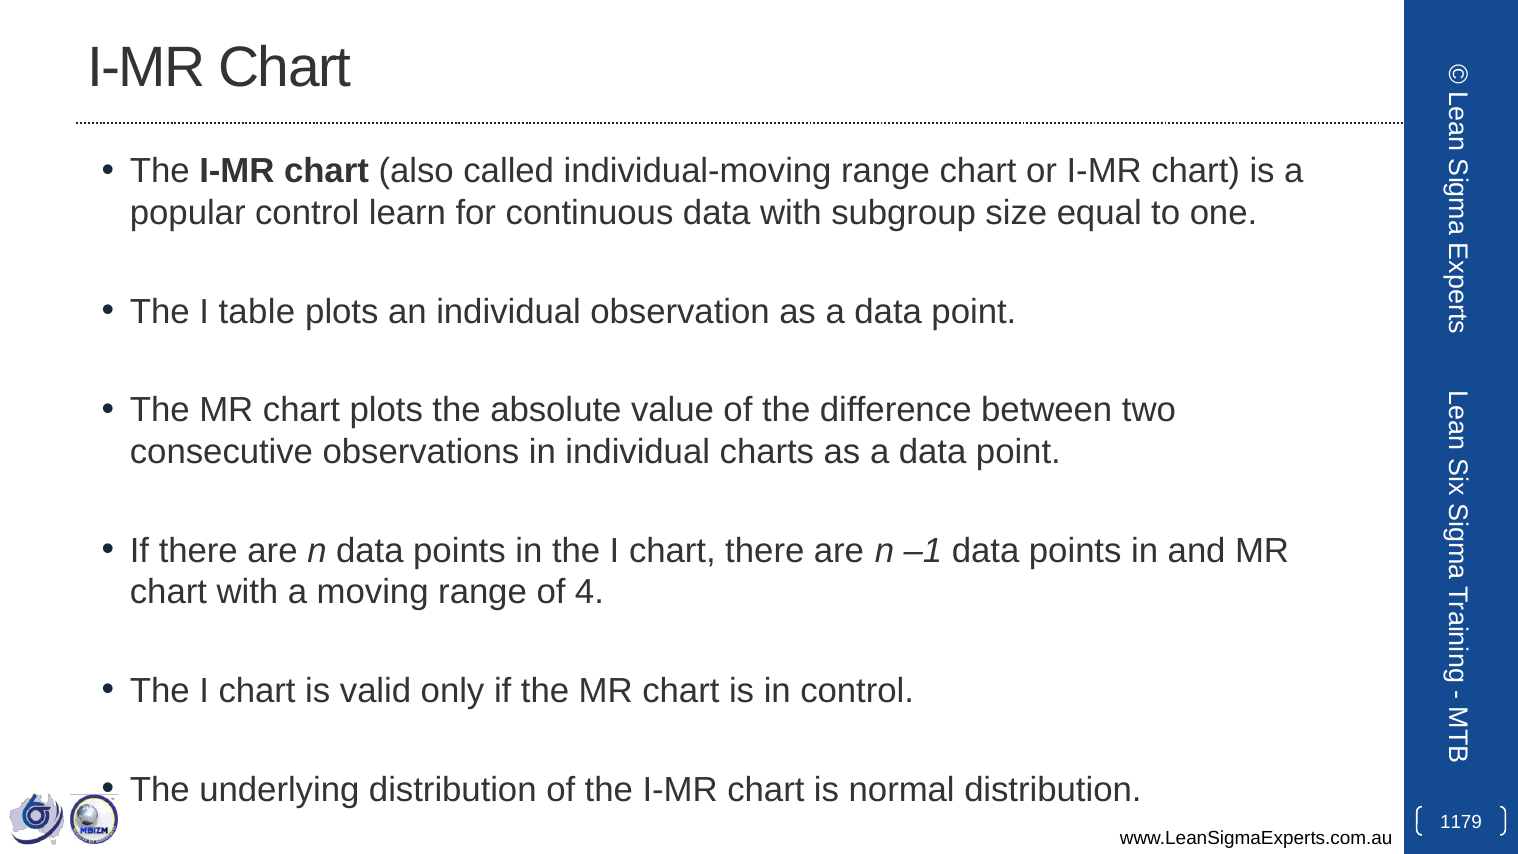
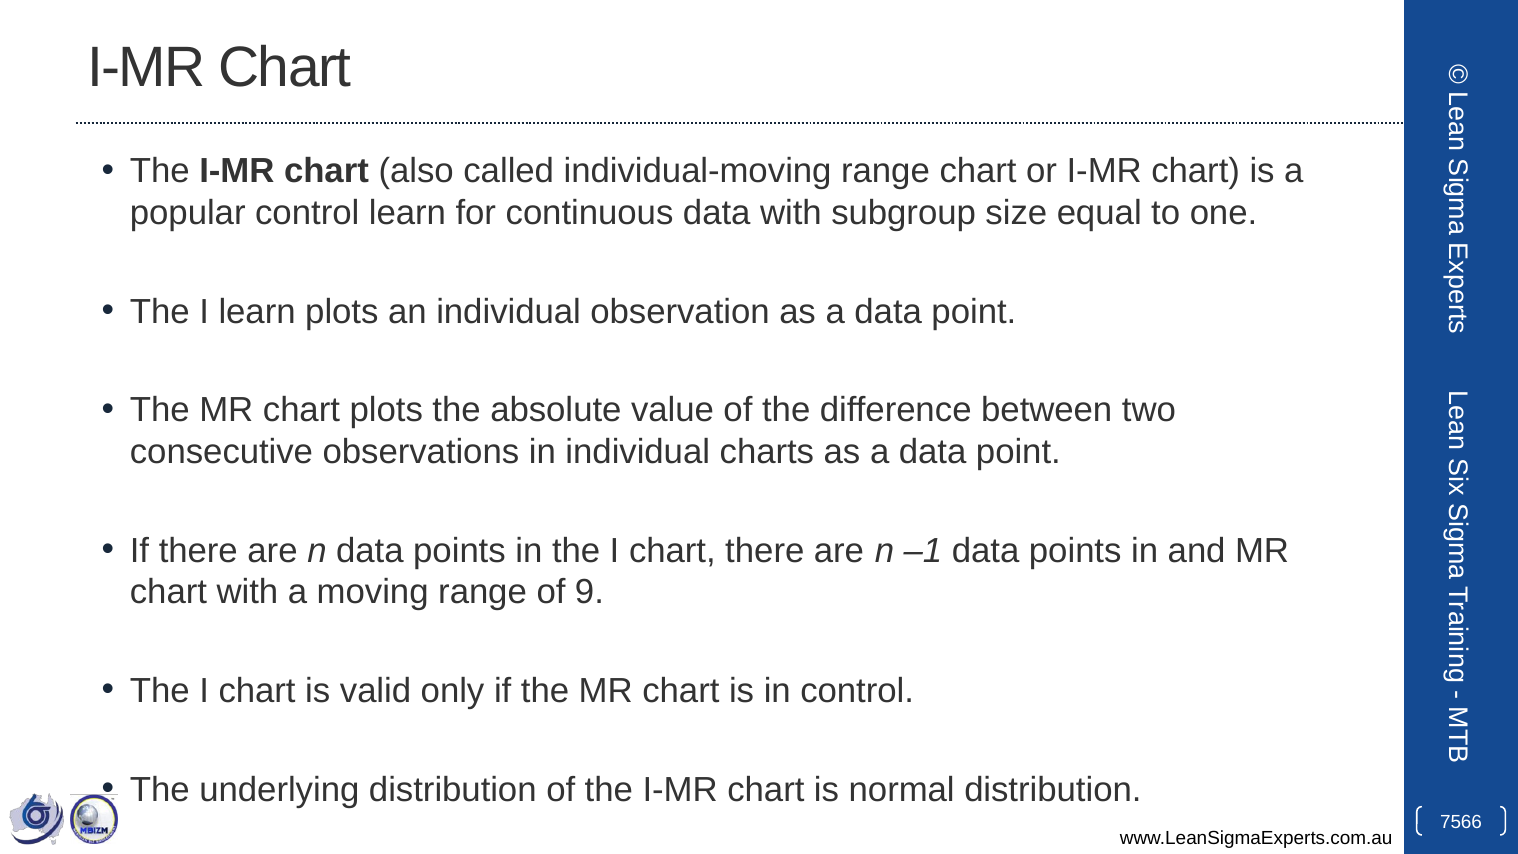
I table: table -> learn (257, 312)
4: 4 -> 9 (589, 592)
1179: 1179 -> 7566 (1461, 822)
